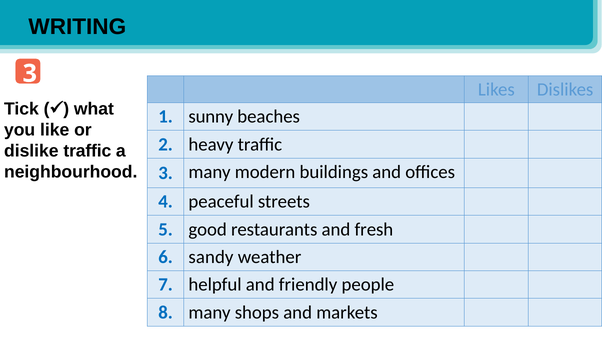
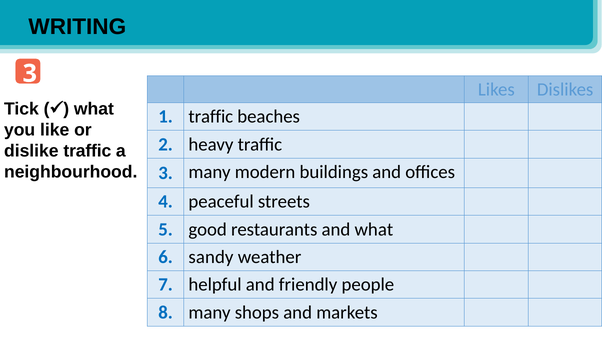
1 sunny: sunny -> traffic (211, 117)
and fresh: fresh -> what (374, 230)
